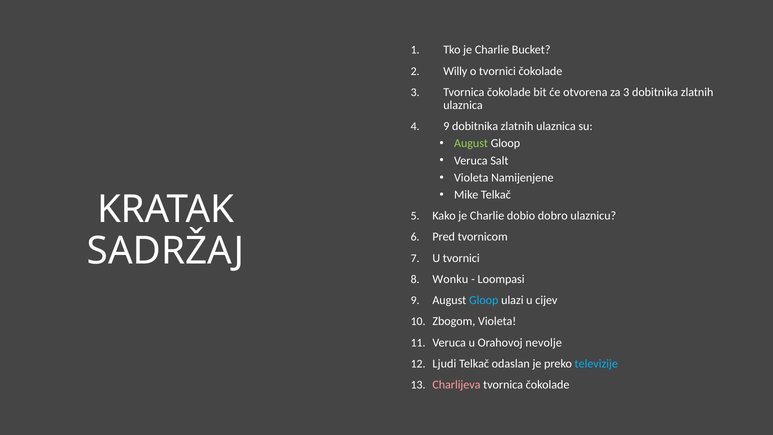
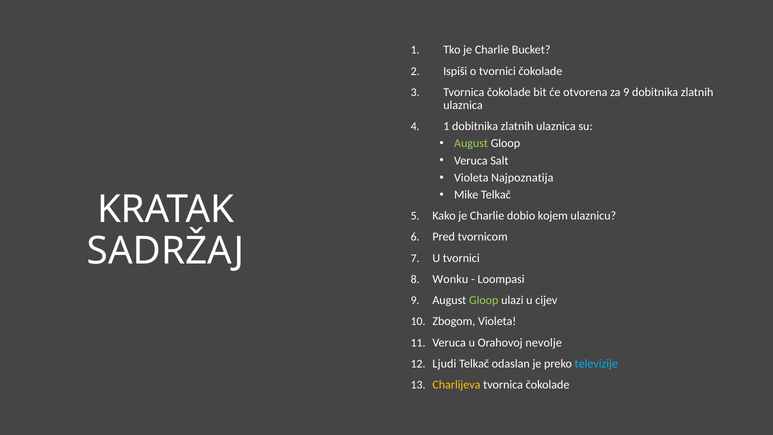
Willy: Willy -> Ispiši (455, 71)
za 3: 3 -> 9 (626, 92)
9: 9 -> 1 (446, 126)
Namijenjene: Namijenjene -> Najpoznatija (522, 178)
dobro: dobro -> kojem (553, 216)
Gloop colour: light blue -> light green (484, 300)
Charlijeva colour: pink -> yellow (456, 385)
